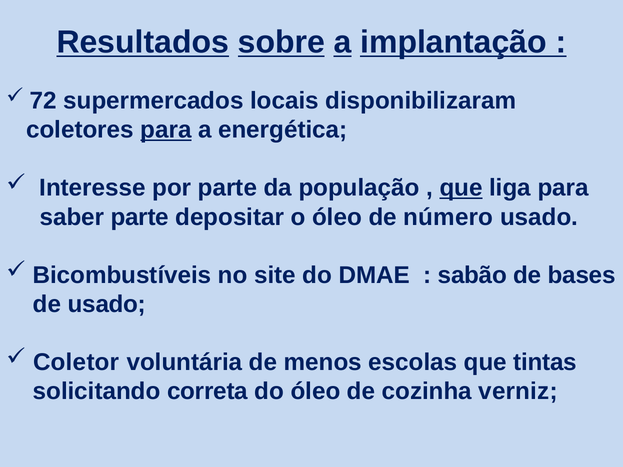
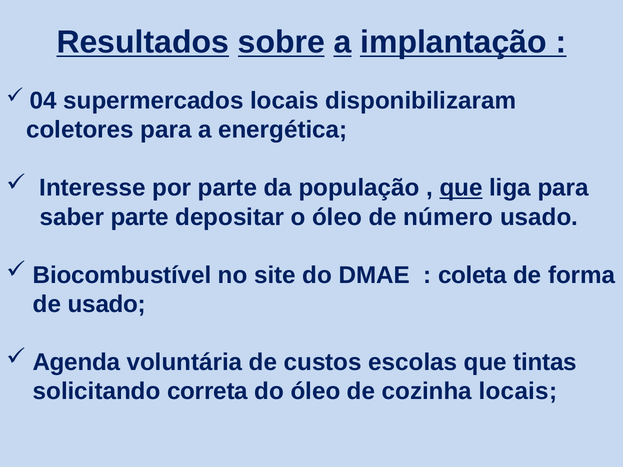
72: 72 -> 04 (43, 101)
para underline: present -> none (166, 130)
Bicombustíveis: Bicombustíveis -> Biocombustível (122, 275)
sabão: sabão -> coleta (472, 275)
bases: bases -> forma (582, 275)
Coletor: Coletor -> Agenda (76, 363)
menos: menos -> custos (323, 363)
cozinha verniz: verniz -> locais (518, 392)
